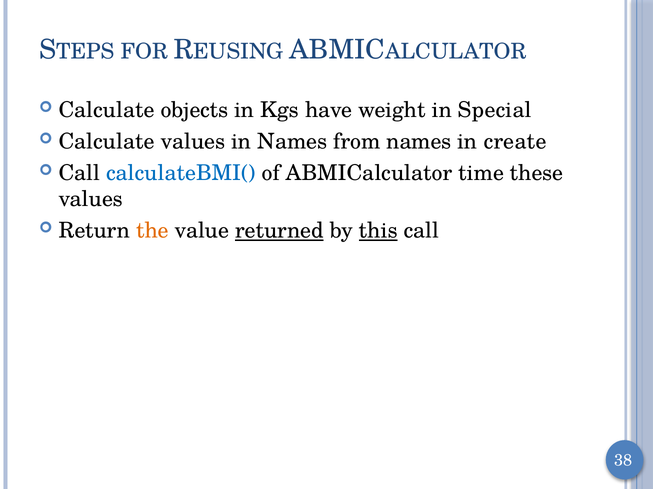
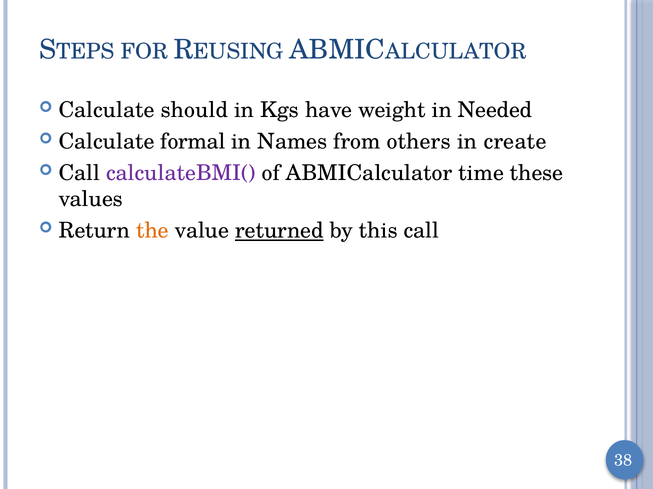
objects: objects -> should (194, 110)
Special: Special -> Needed (495, 110)
Calculate values: values -> formal (193, 142)
from names: names -> others (419, 142)
calculateBMI( colour: blue -> purple (181, 173)
this underline: present -> none (378, 231)
